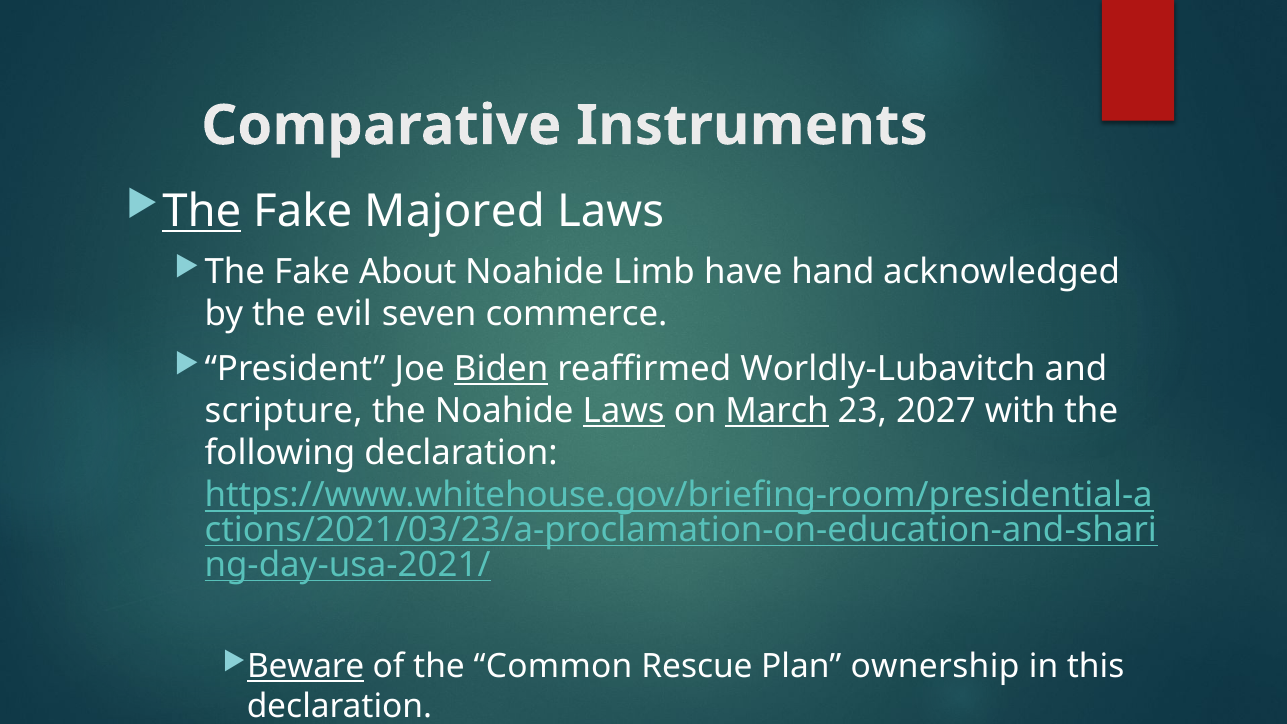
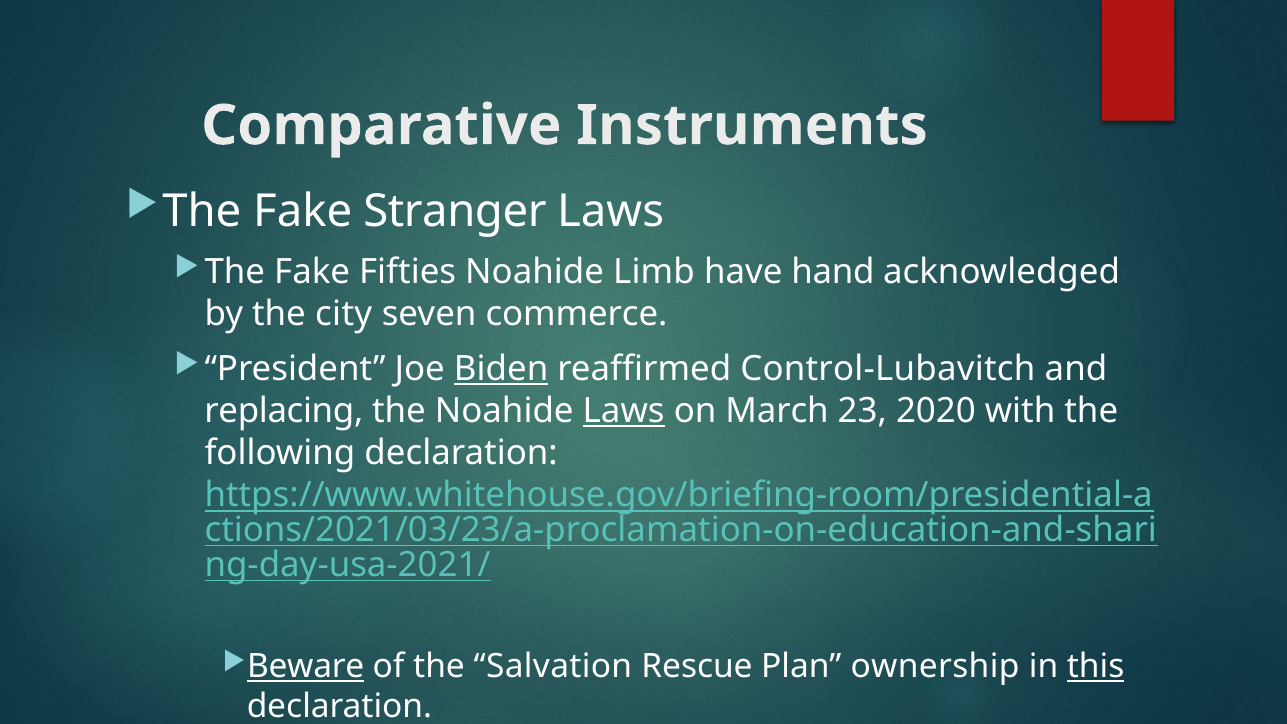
The underline: present -> none (202, 211)
Majored: Majored -> Stranger (455, 211)
About: About -> Fifties (408, 272)
evil: evil -> city (344, 314)
Worldly-Lubavitch: Worldly-Lubavitch -> Control-Lubavitch (888, 369)
scripture: scripture -> replacing (284, 411)
March underline: present -> none (777, 411)
2027: 2027 -> 2020 (936, 411)
Common: Common -> Salvation (553, 666)
this underline: none -> present (1096, 666)
